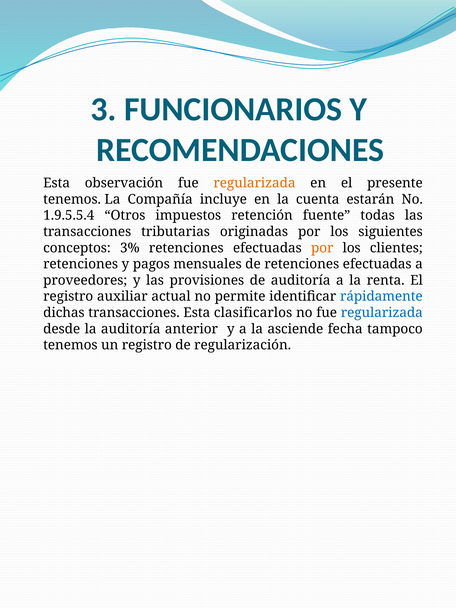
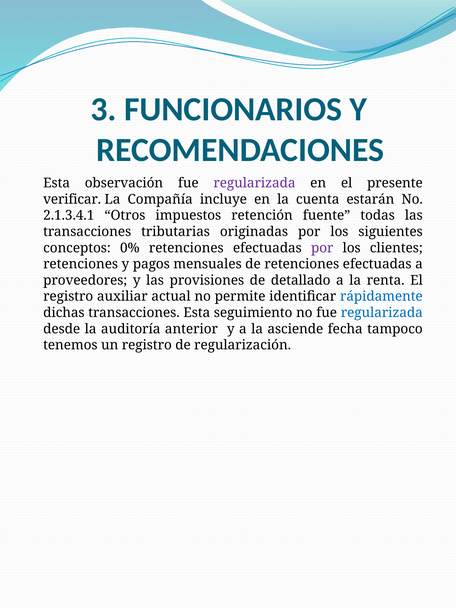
regularizada colour: orange -> purple (254, 183)
tenemos: tenemos -> verificar (72, 199)
1.9.5.5.4: 1.9.5.5.4 -> 2.1.3.4.1 (69, 216)
3%: 3% -> 0% (130, 248)
por colour: orange -> purple (322, 248)
de auditoría: auditoría -> detallado (301, 280)
clasificarlos: clasificarlos -> seguimiento (253, 313)
